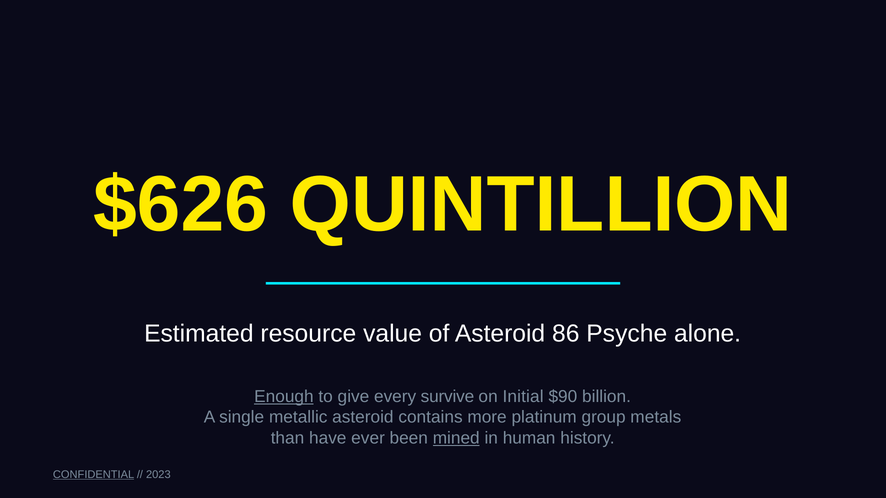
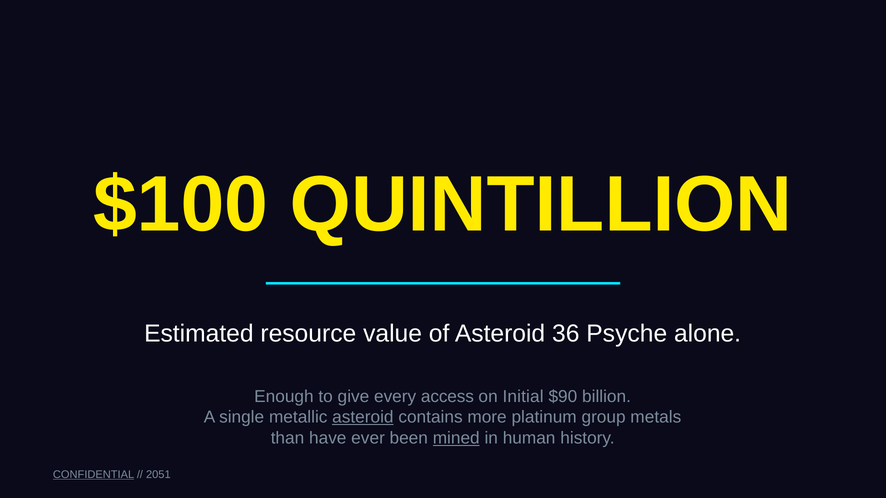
$626: $626 -> $100 (181, 205)
86: 86 -> 36 (566, 334)
Enough underline: present -> none (284, 397)
survive: survive -> access (447, 397)
asteroid underline: none -> present (363, 418)
2023: 2023 -> 2051 (158, 475)
